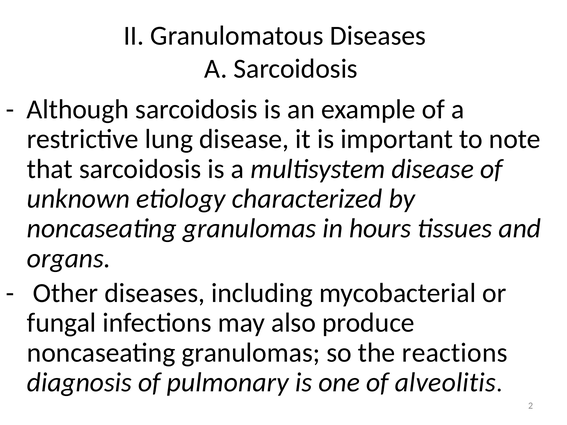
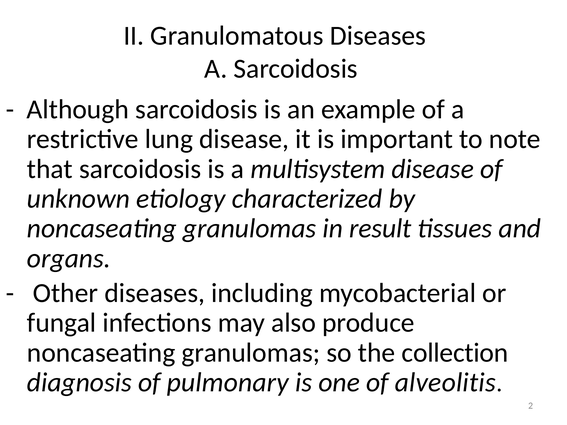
hours: hours -> result (380, 229)
reactions: reactions -> collection (455, 353)
